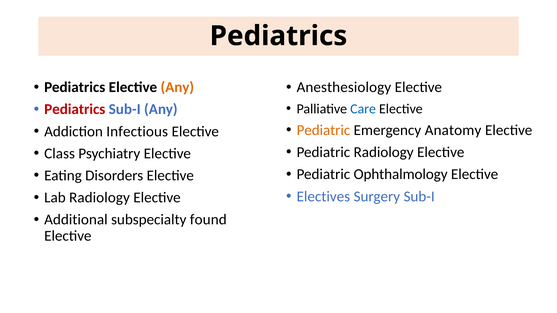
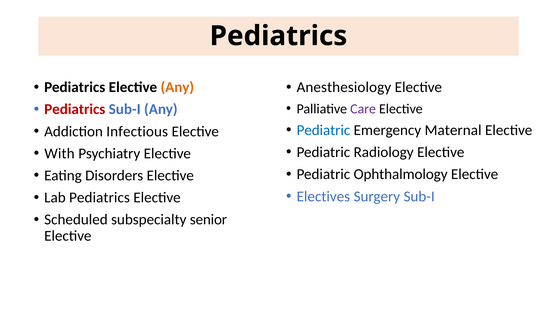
Care colour: blue -> purple (363, 109)
Pediatric colour: orange -> blue (323, 130)
Anatomy: Anatomy -> Maternal (453, 130)
Class: Class -> With (60, 154)
Lab Radiology: Radiology -> Pediatrics (99, 198)
Additional: Additional -> Scheduled (76, 220)
found: found -> senior (208, 220)
